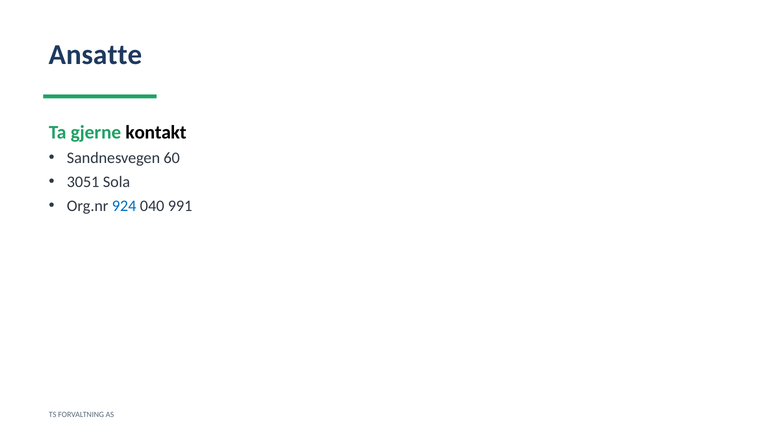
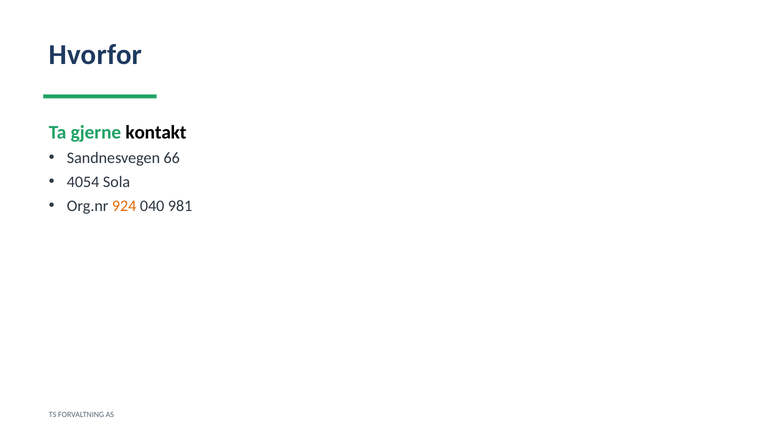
Ansatte: Ansatte -> Hvorfor (96, 55)
60: 60 -> 66 (172, 158)
3051: 3051 -> 4054 (83, 182)
924 colour: blue -> orange (124, 206)
991: 991 -> 981 (180, 206)
